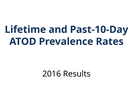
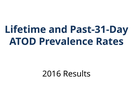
Past-10-Day: Past-10-Day -> Past-31-Day (99, 29)
